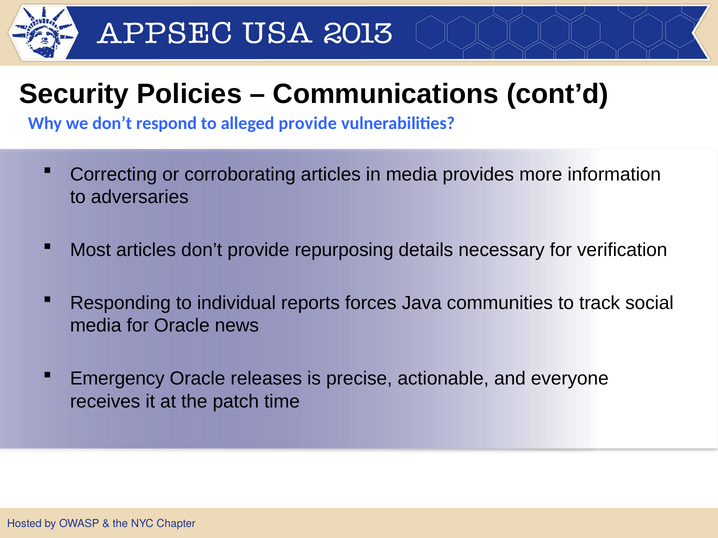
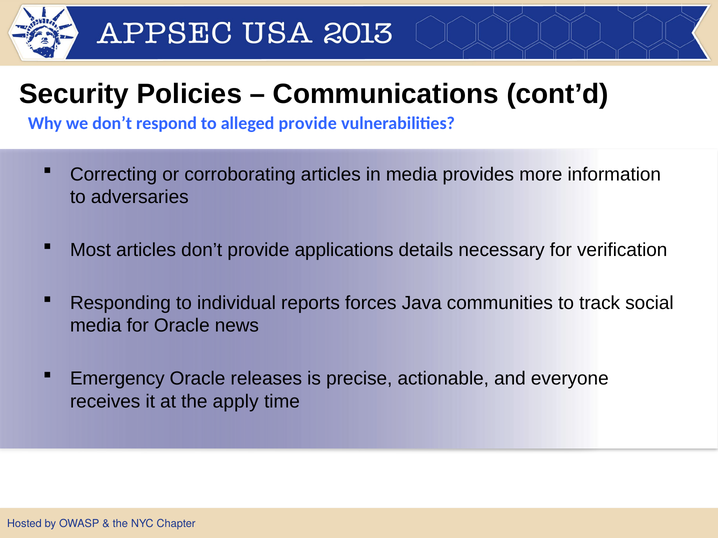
repurposing: repurposing -> applications (344, 250)
patch: patch -> apply (236, 402)
